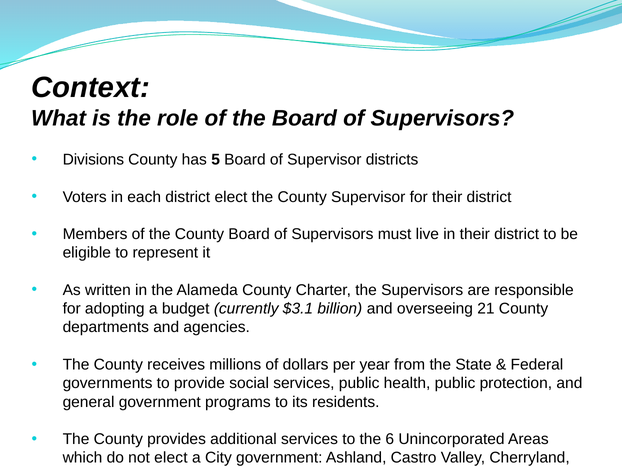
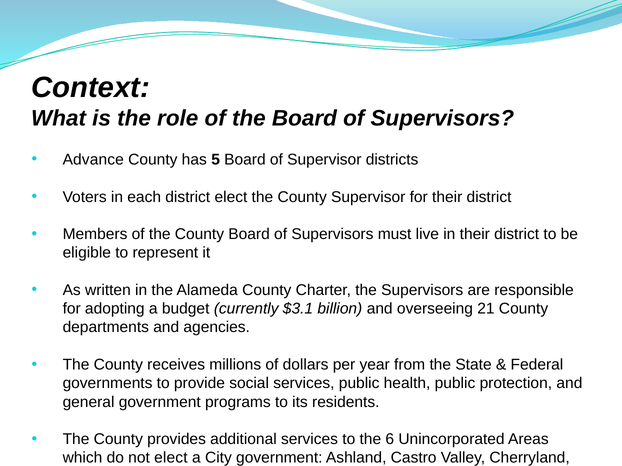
Divisions: Divisions -> Advance (93, 160)
